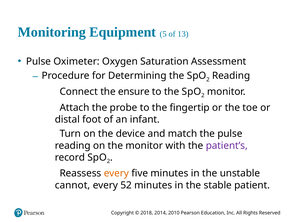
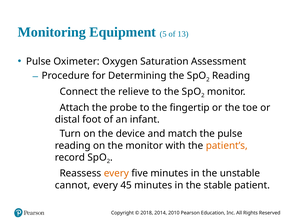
ensure: ensure -> relieve (134, 92)
patient’s colour: purple -> orange (227, 146)
52: 52 -> 45 (126, 185)
